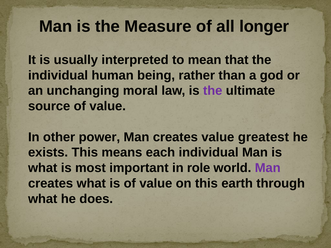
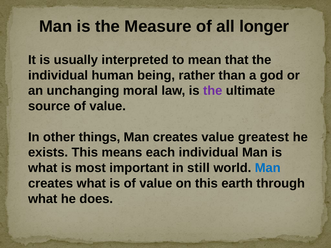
power: power -> things (99, 137)
role: role -> still (198, 168)
Man colour: purple -> blue (268, 168)
